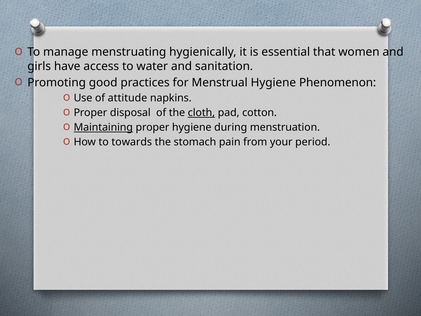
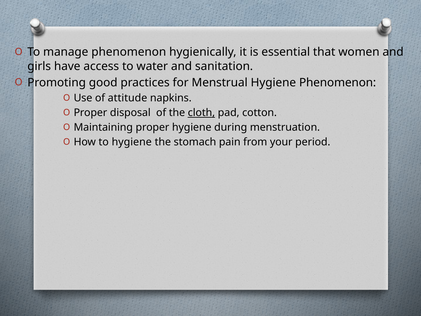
manage menstruating: menstruating -> phenomenon (129, 52)
Maintaining underline: present -> none (103, 127)
to towards: towards -> hygiene (132, 142)
